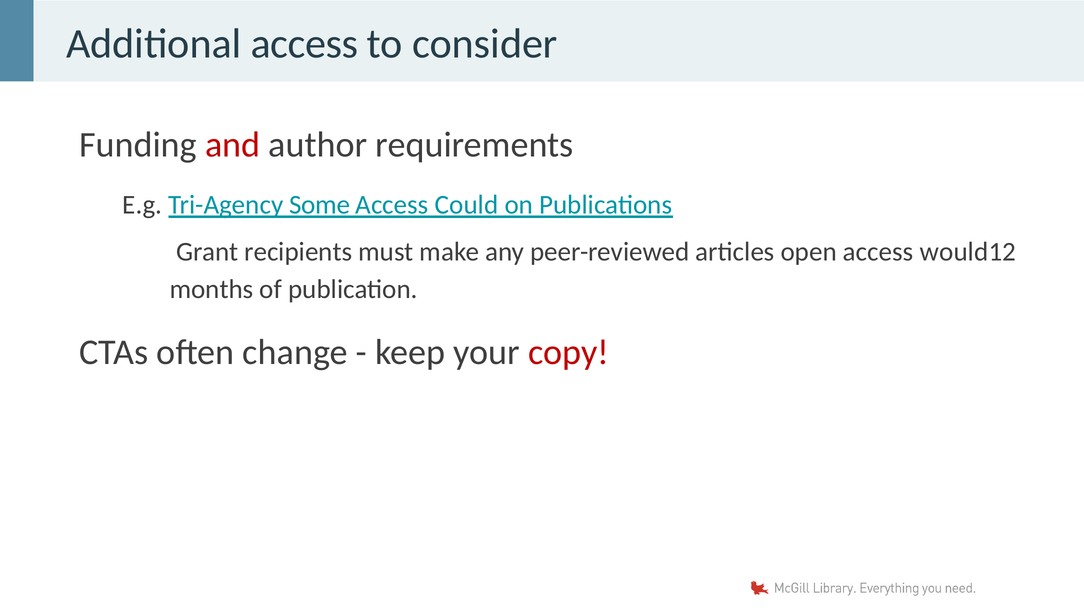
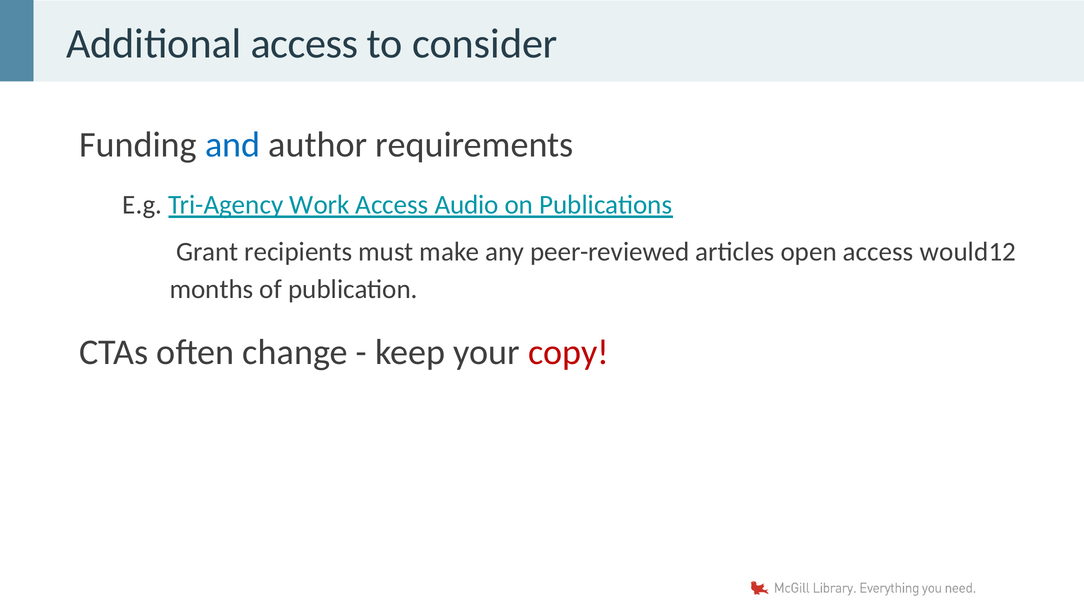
and colour: red -> blue (233, 145)
Some: Some -> Work (319, 205)
Could: Could -> Audio (467, 205)
